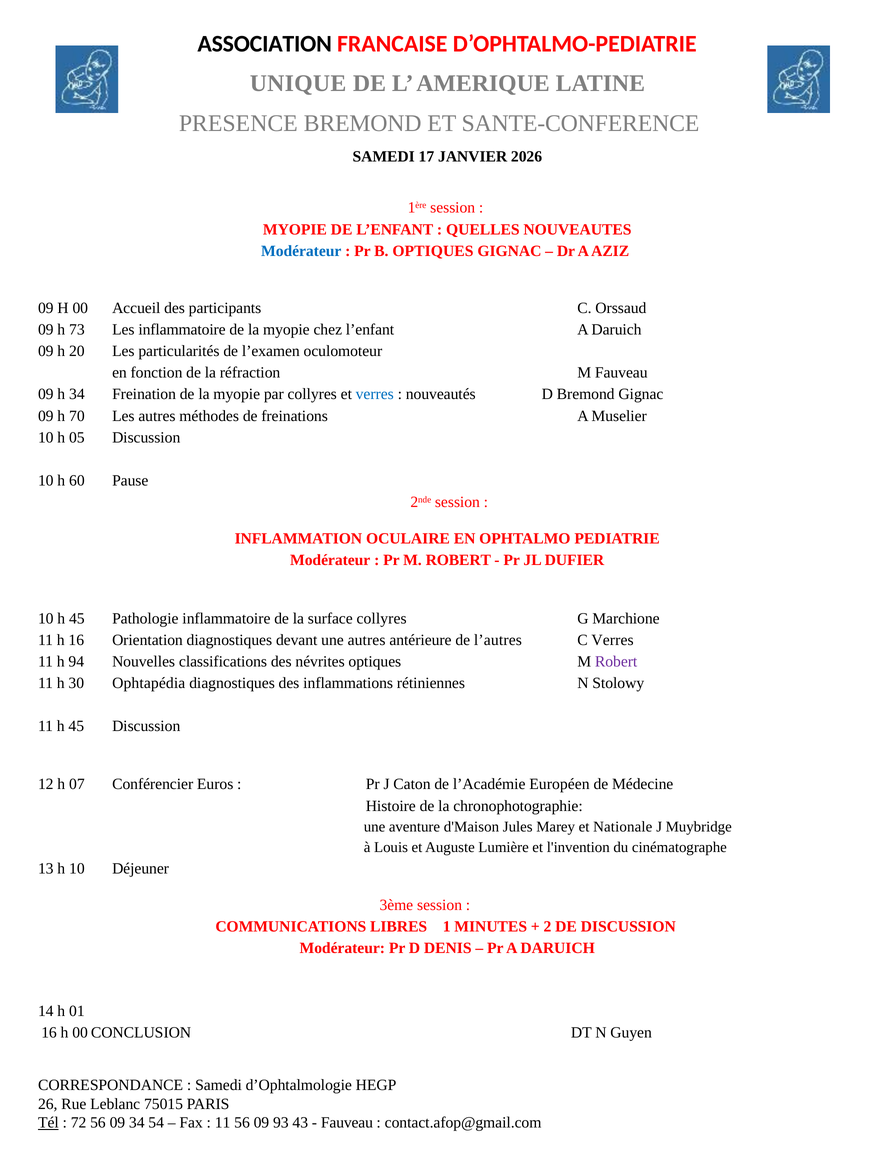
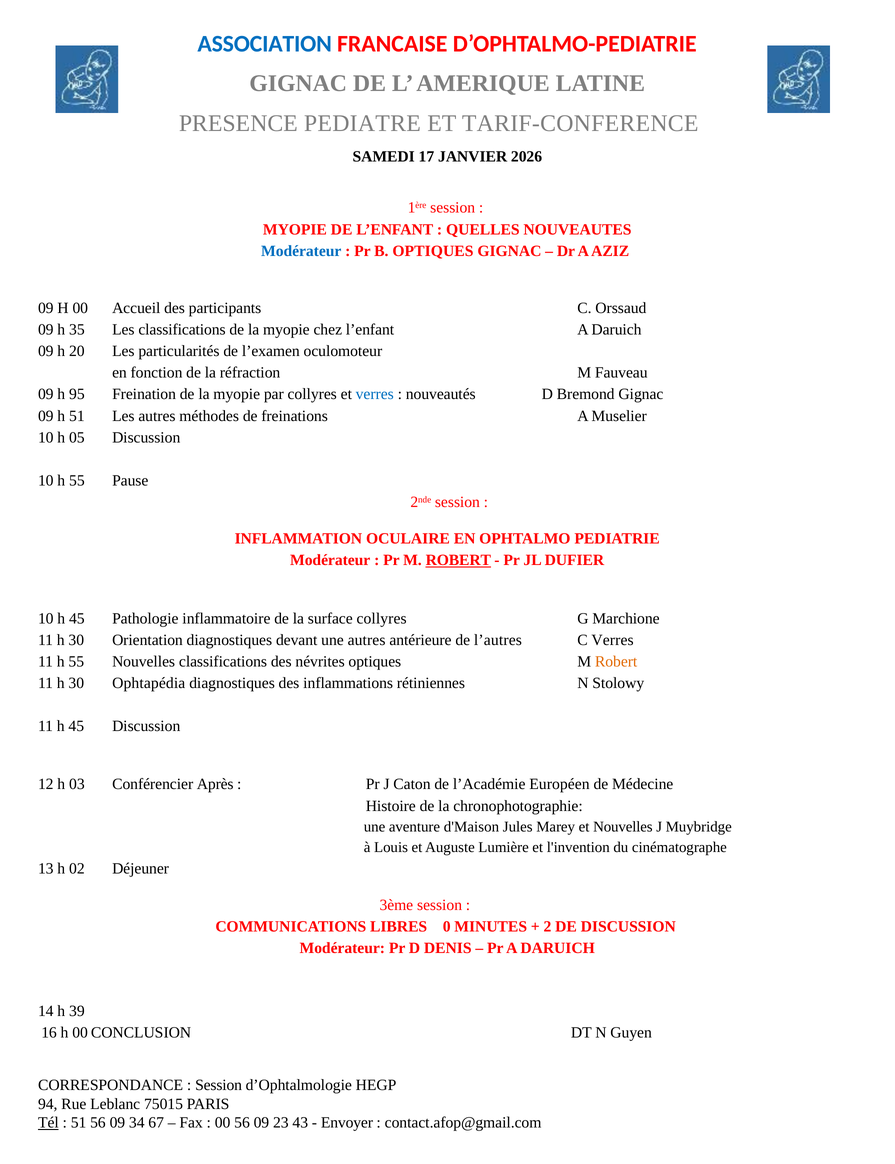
ASSOCIATION colour: black -> blue (265, 44)
UNIQUE: UNIQUE -> GIGNAC (298, 84)
PRESENCE BREMOND: BREMOND -> PEDIATRE (362, 123)
SANTE-CONFERENCE: SANTE-CONFERENCE -> TARIF-CONFERENCE (580, 123)
73: 73 -> 35 (77, 329)
Les inflammatoire: inflammatoire -> classifications (182, 329)
h 34: 34 -> 95 (77, 394)
h 70: 70 -> 51 (77, 416)
10 h 60: 60 -> 55 (77, 480)
ROBERT underline: none -> present (458, 560)
16: 16 -> 30 (76, 640)
11 h 94: 94 -> 55 (76, 661)
Robert colour: purple -> orange (616, 661)
07: 07 -> 03 (77, 784)
Euros: Euros -> Après (215, 784)
et Nationale: Nationale -> Nouvelles (623, 826)
h 10: 10 -> 02 (77, 868)
1: 1 -> 0 (447, 926)
01: 01 -> 39 (77, 1011)
Samedi: Samedi -> Session (219, 1085)
26: 26 -> 94 (48, 1103)
72: 72 -> 51 (79, 1122)
54: 54 -> 67 (156, 1122)
11: 11 -> 00 (223, 1122)
93: 93 -> 23 (281, 1122)
Fauveau: Fauveau -> Envoyer (347, 1122)
